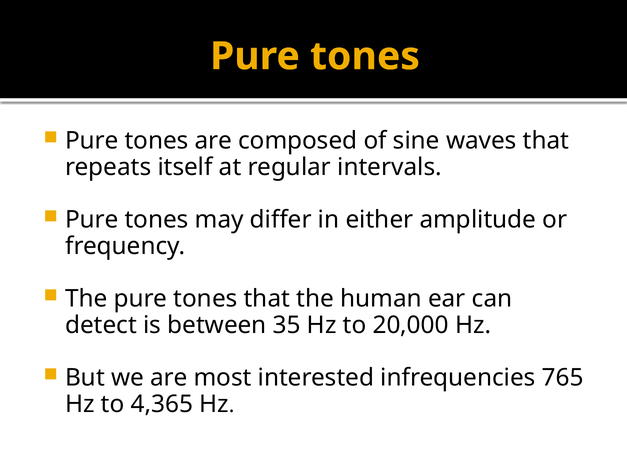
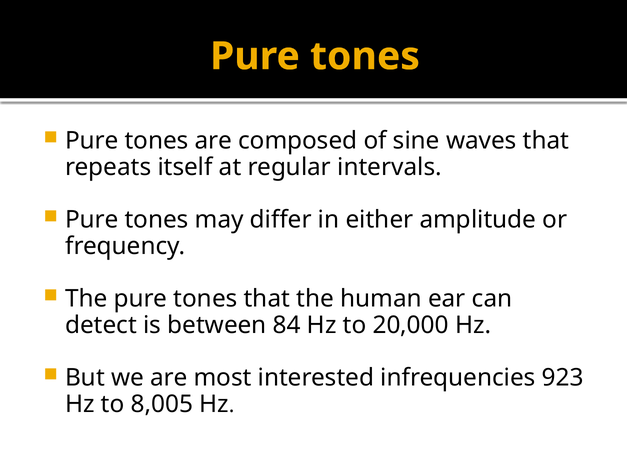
35: 35 -> 84 (287, 325)
765: 765 -> 923 (563, 378)
4,365: 4,365 -> 8,005 (162, 404)
